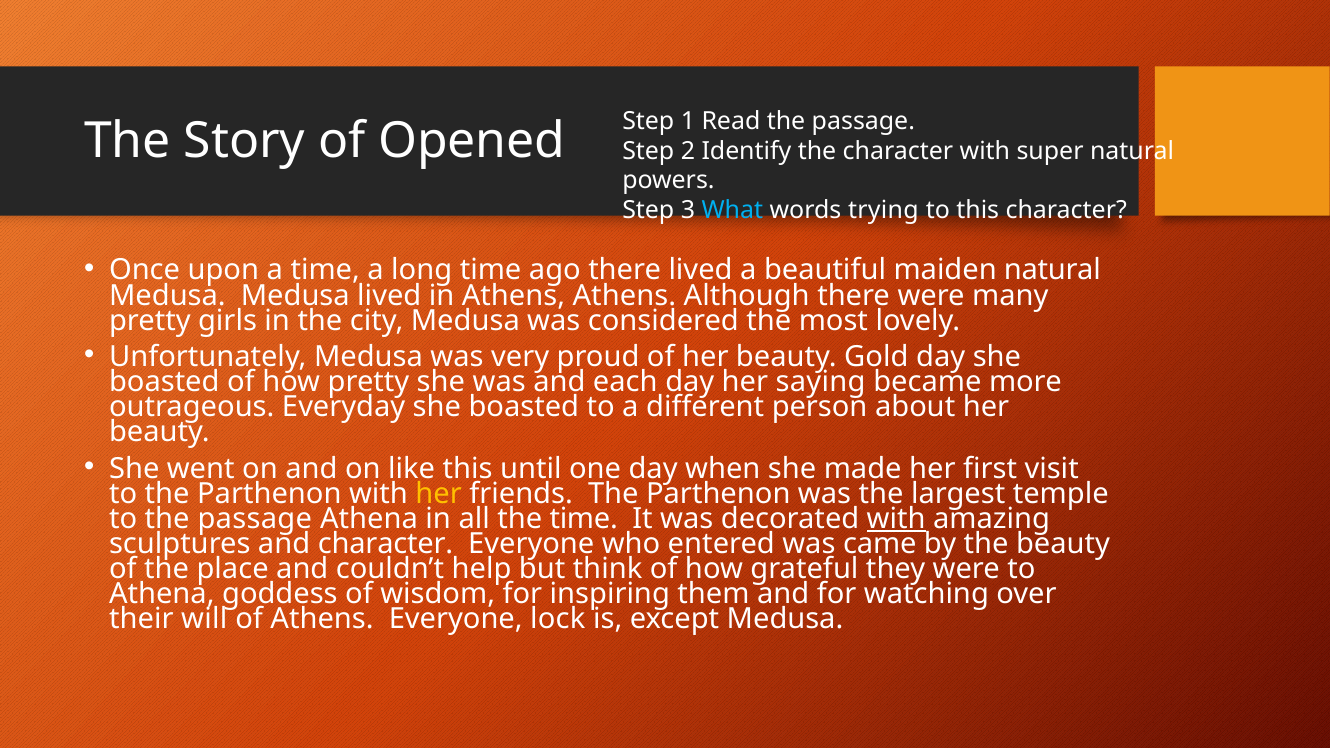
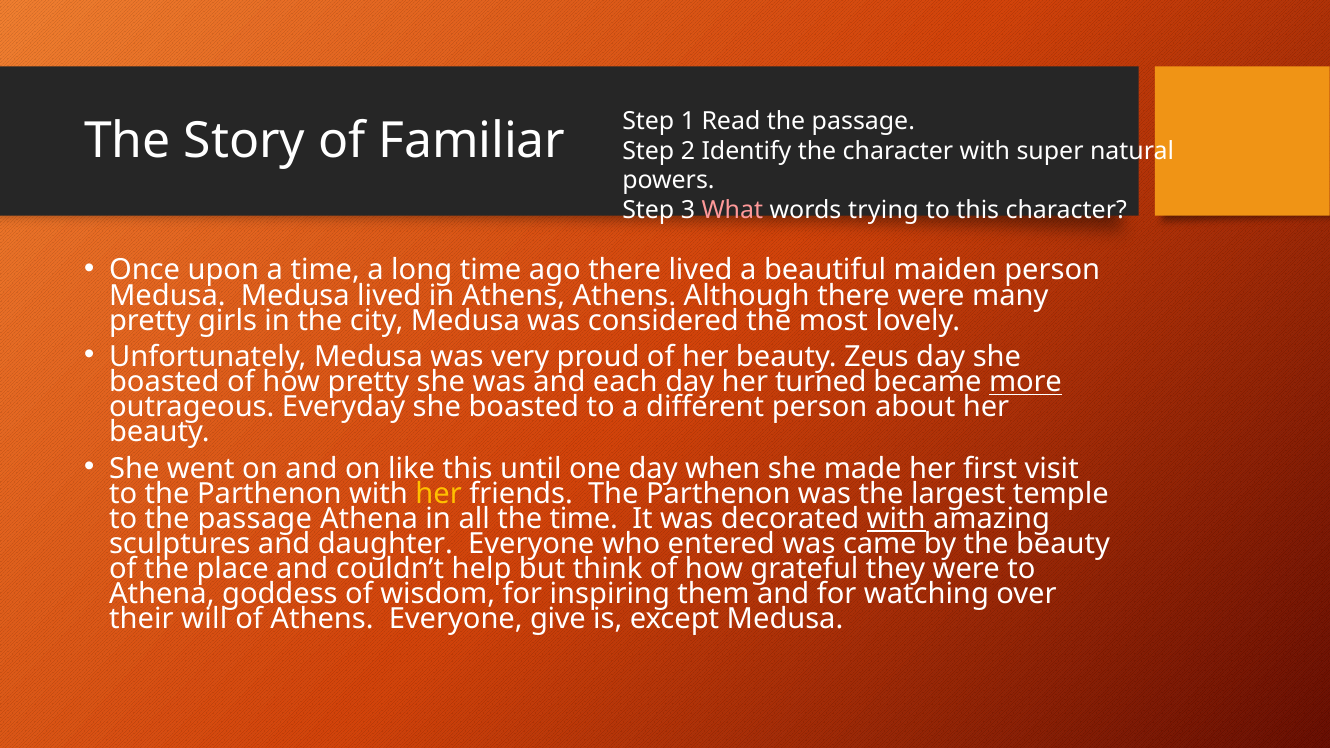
Opened: Opened -> Familiar (472, 141)
What colour: light blue -> pink (732, 211)
maiden natural: natural -> person (1052, 270)
Gold: Gold -> Zeus (876, 357)
saying: saying -> turned (821, 382)
more underline: none -> present (1025, 382)
and character: character -> daughter (385, 544)
lock: lock -> give (558, 619)
